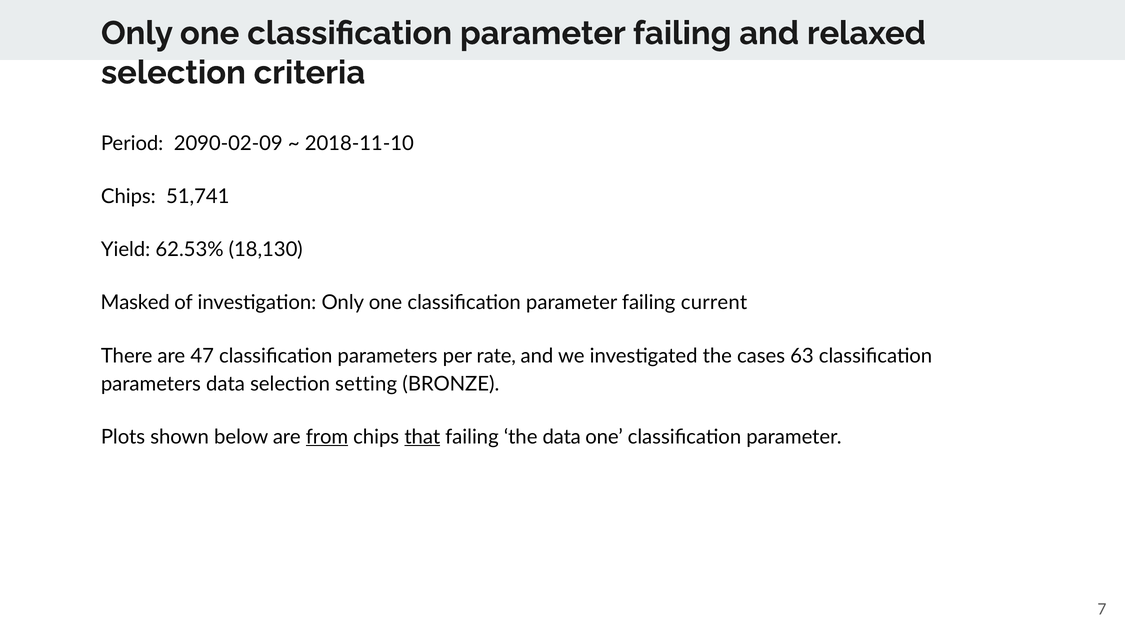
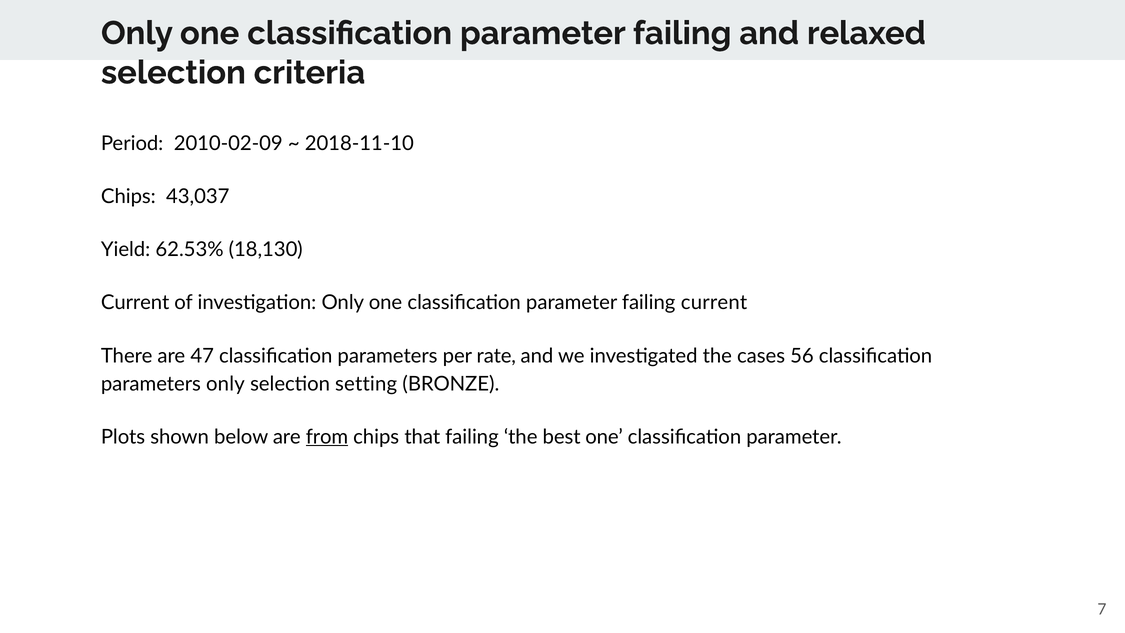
2090-02-09: 2090-02-09 -> 2010-02-09 (228, 144)
51,741: 51,741 -> 43,037 (198, 197)
Masked: Masked -> Current (135, 303)
63: 63 -> 56 (802, 356)
parameters data: data -> only (225, 384)
that underline: present -> none (422, 437)
the data: data -> best (562, 437)
